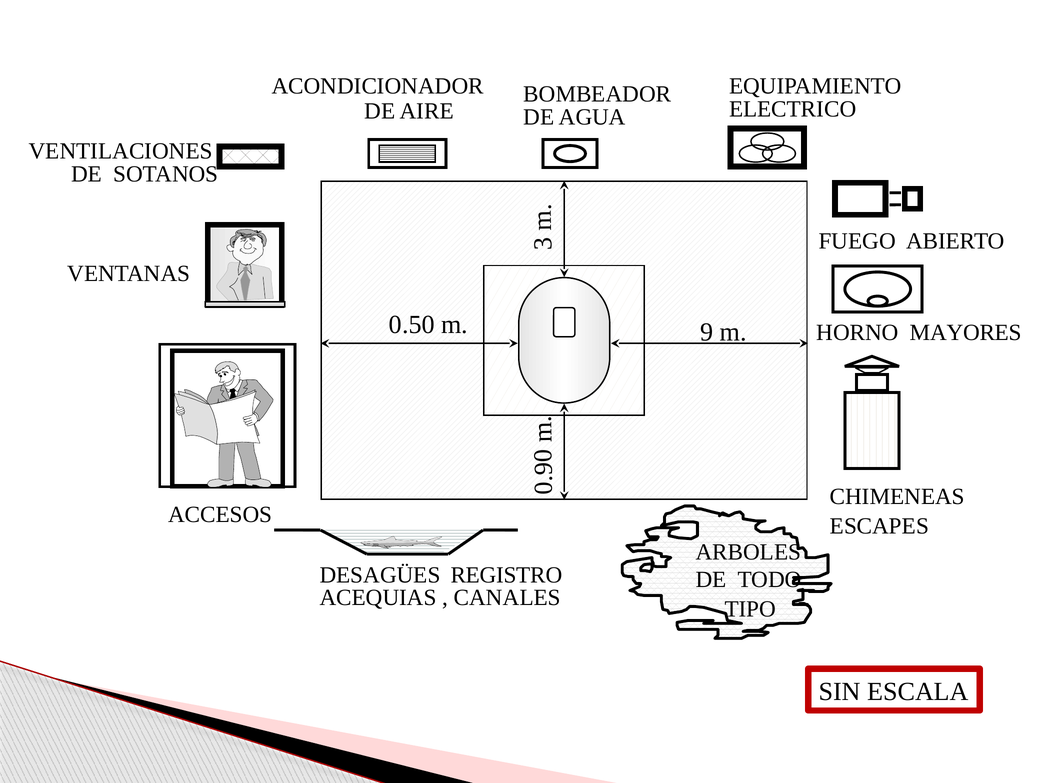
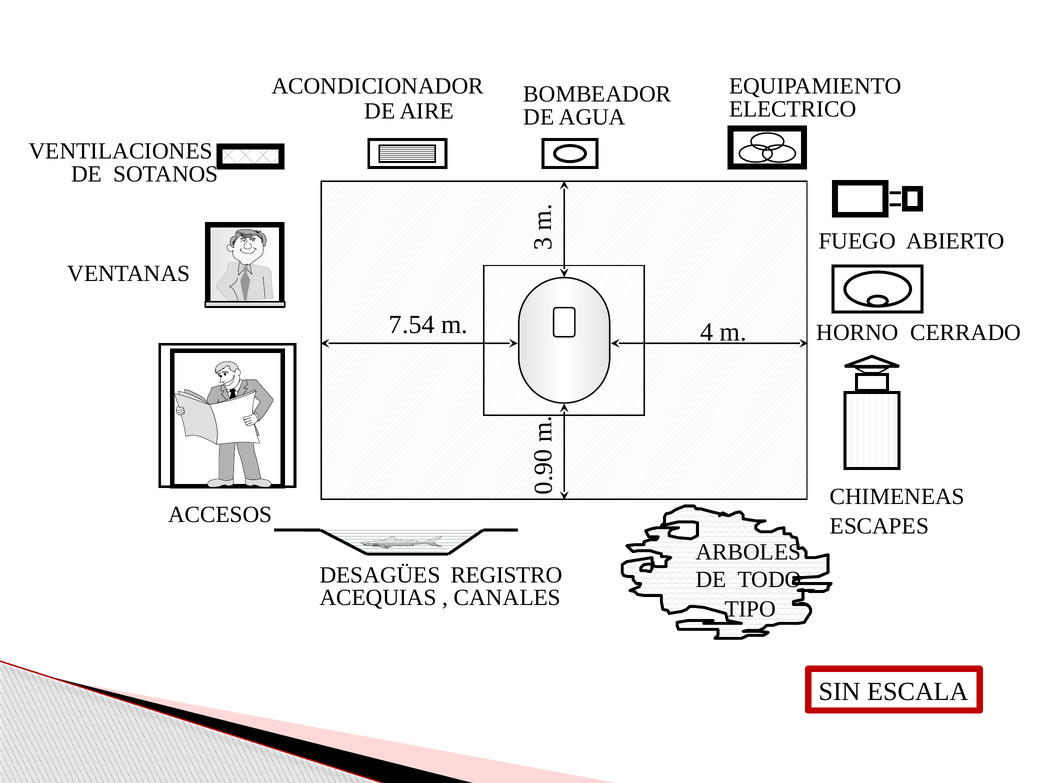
0.50: 0.50 -> 7.54 (412, 325)
m 9: 9 -> 4 (707, 332)
MAYORES: MAYORES -> CERRADO (966, 333)
